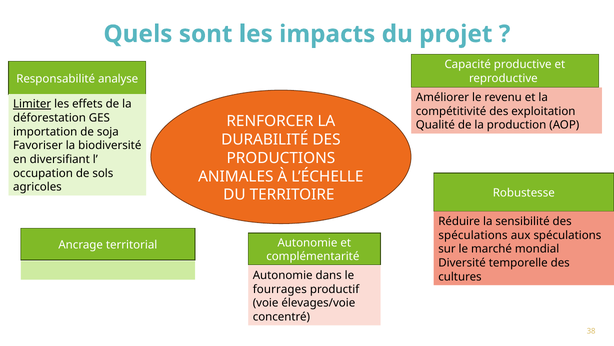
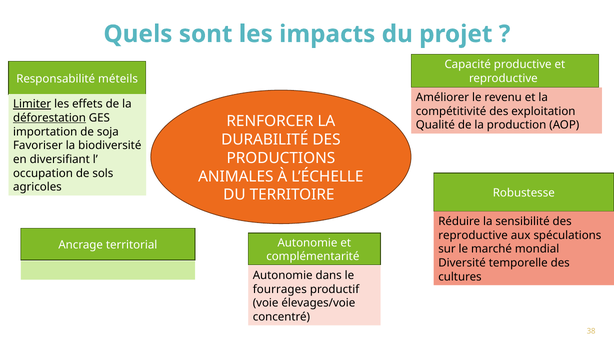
analyse: analyse -> méteils (118, 79)
déforestation underline: none -> present (49, 118)
spéculations: spéculations -> reproductive (473, 235)
